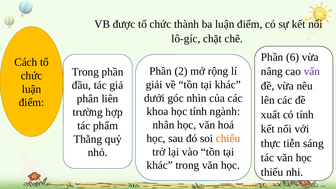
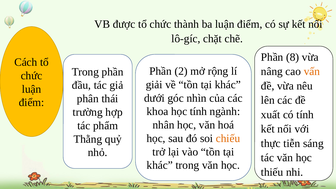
6: 6 -> 8 (293, 57)
vấn colour: purple -> orange (312, 71)
liên: liên -> thái (110, 99)
